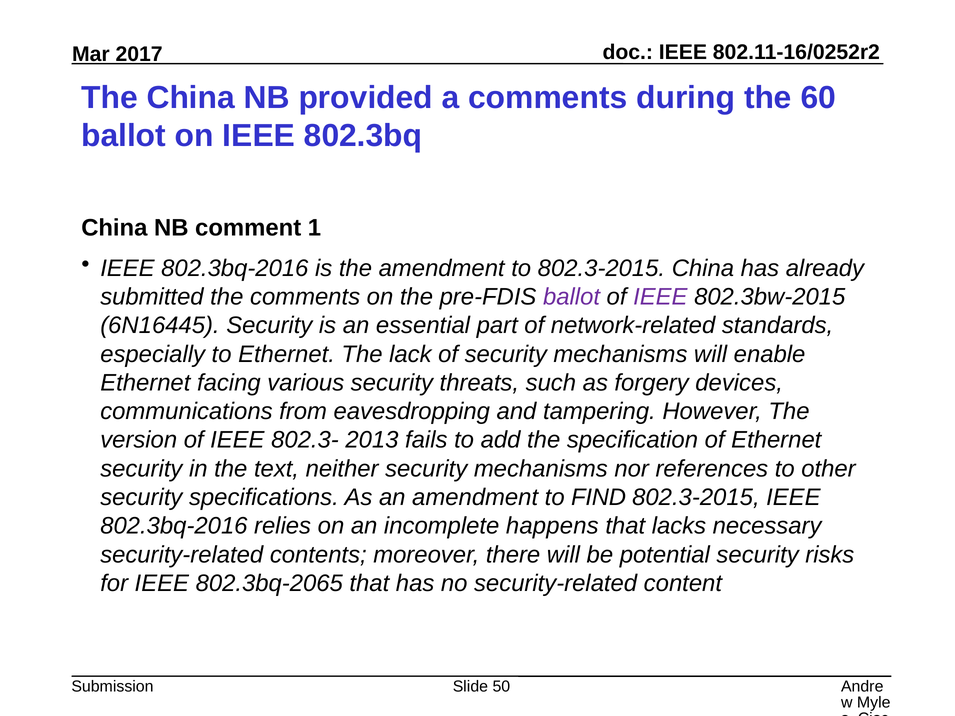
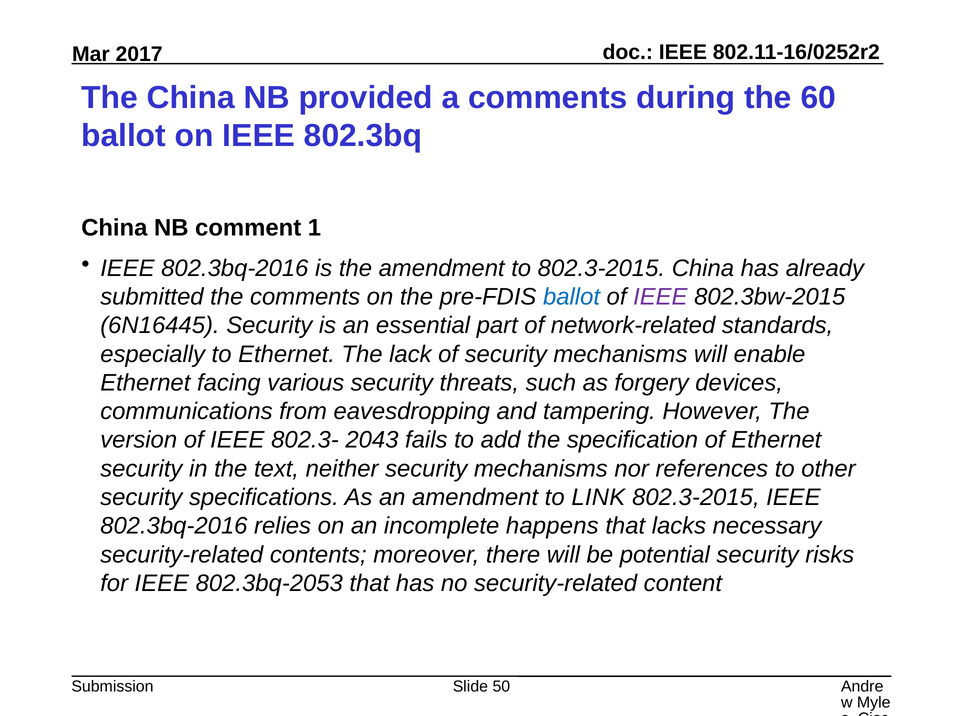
ballot colour: purple -> blue (572, 297)
2013: 2013 -> 2043 (372, 440)
FIND: FIND -> LINK (598, 498)
802.3bq-2065: 802.3bq-2065 -> 802.3bq-2053 (269, 583)
